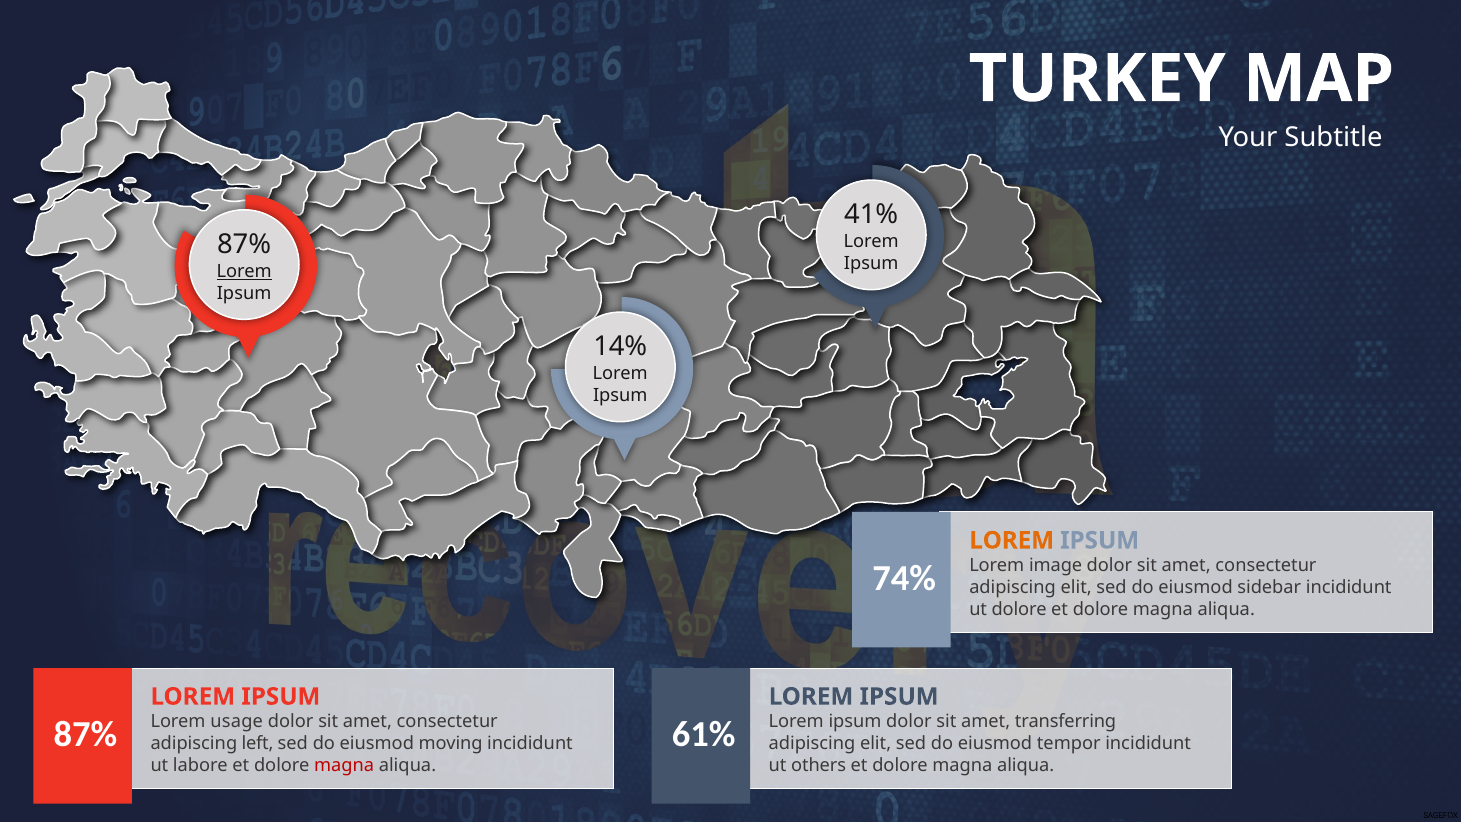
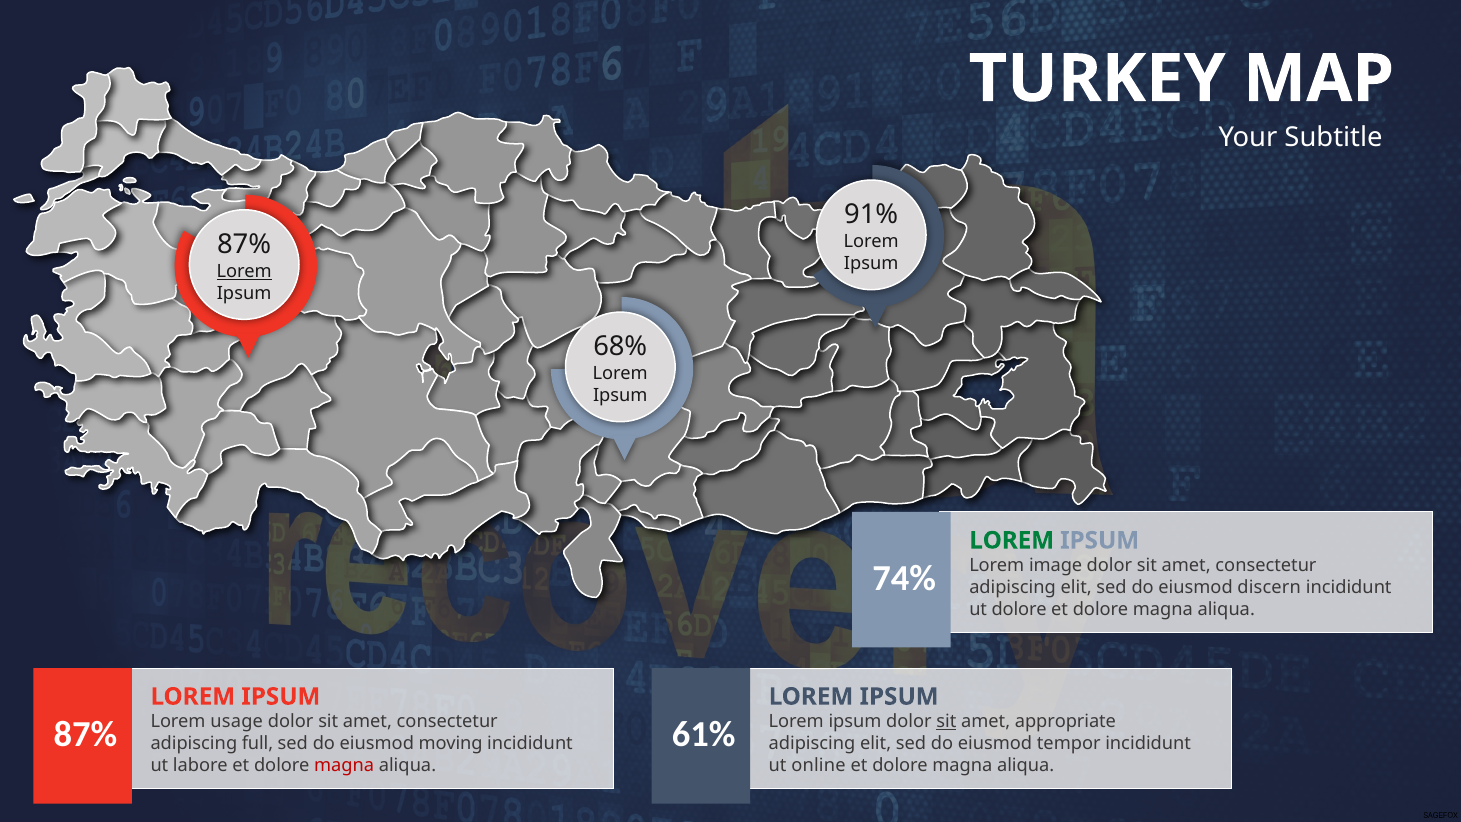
41%: 41% -> 91% (871, 215)
14%: 14% -> 68% (620, 347)
LOREM colour: orange -> green (1012, 540)
sidebar: sidebar -> discern (1269, 587)
sit underline: none -> present (946, 722)
transferring: transferring -> appropriate (1065, 722)
left: left -> full (258, 744)
others: others -> online (818, 765)
